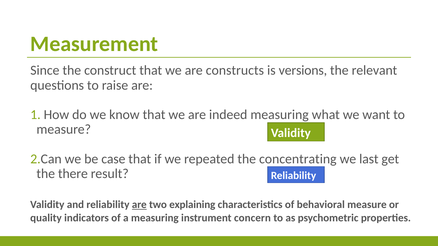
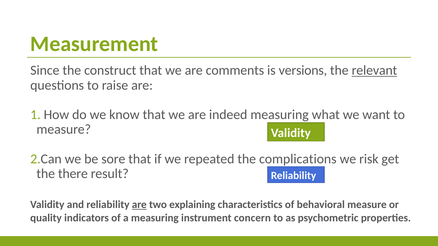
constructs: constructs -> comments (235, 71)
relevant underline: none -> present (374, 71)
case: case -> sore (113, 159)
concentrating: concentrating -> complications (298, 159)
last: last -> risk (369, 159)
